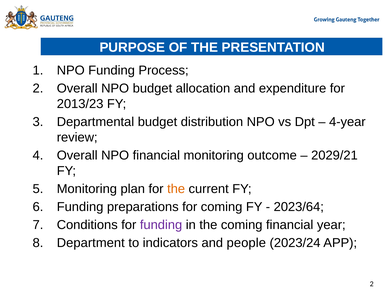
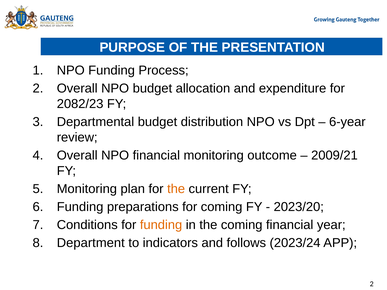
2013/23: 2013/23 -> 2082/23 (80, 104)
4-year: 4-year -> 6-year (347, 122)
2029/21: 2029/21 -> 2009/21 (334, 155)
2023/64: 2023/64 -> 2023/20 (299, 207)
funding colour: purple -> orange (161, 225)
people: people -> follows (246, 243)
